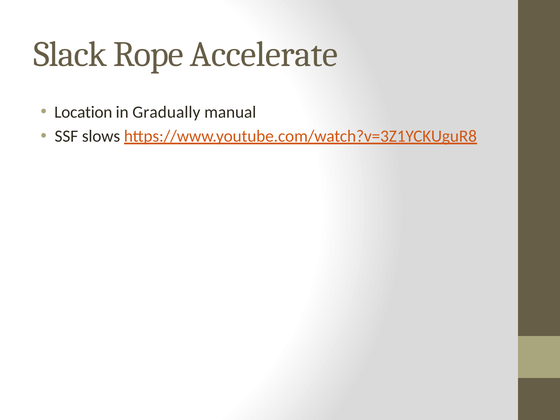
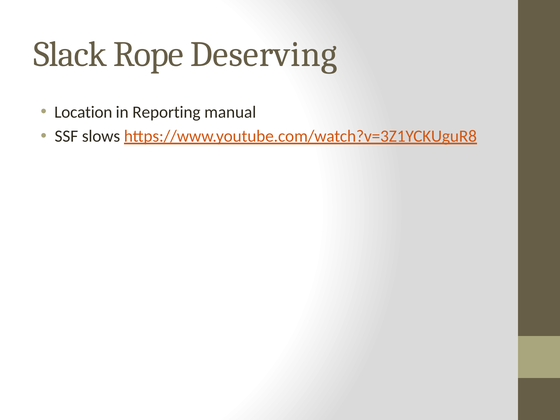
Accelerate: Accelerate -> Deserving (264, 54)
Gradually: Gradually -> Reporting (166, 112)
